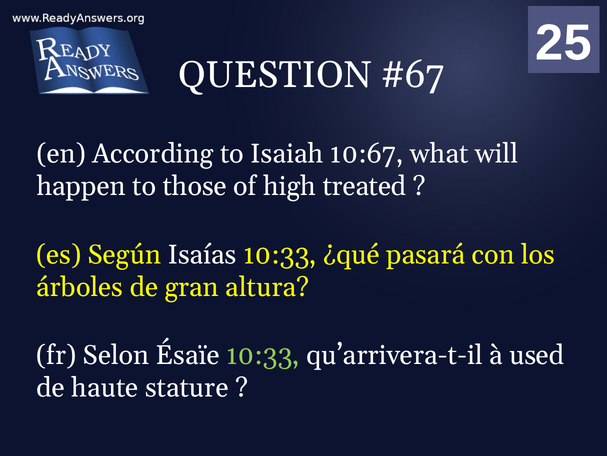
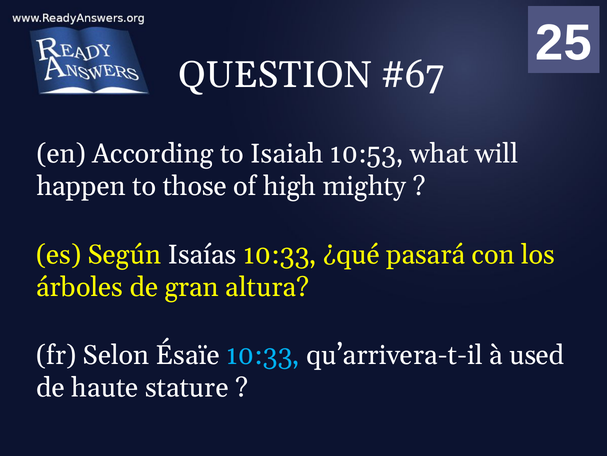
10:67: 10:67 -> 10:53 (367, 154)
treated: treated -> mighty (364, 186)
10:33 colour: light green -> light blue (263, 355)
